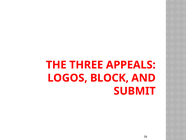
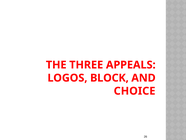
SUBMIT: SUBMIT -> CHOICE (135, 91)
